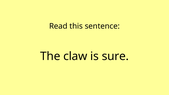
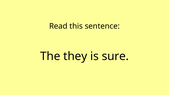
claw: claw -> they (75, 56)
